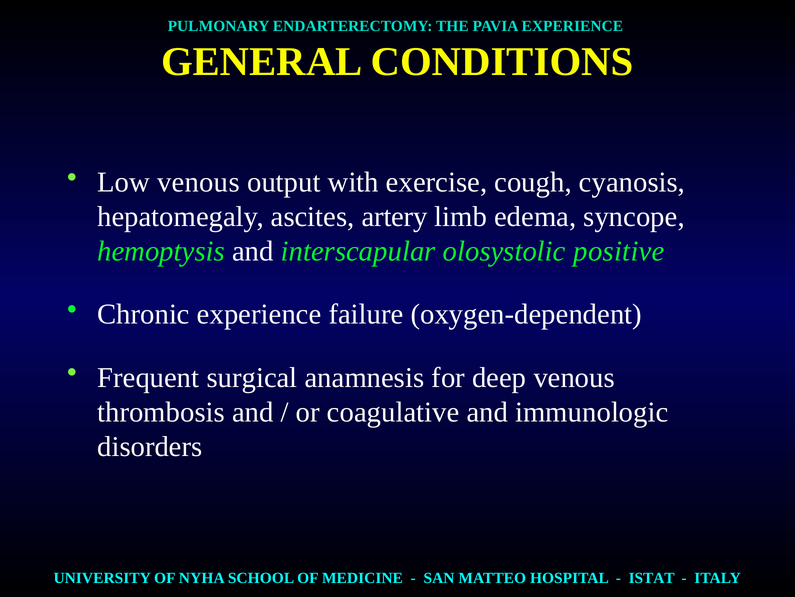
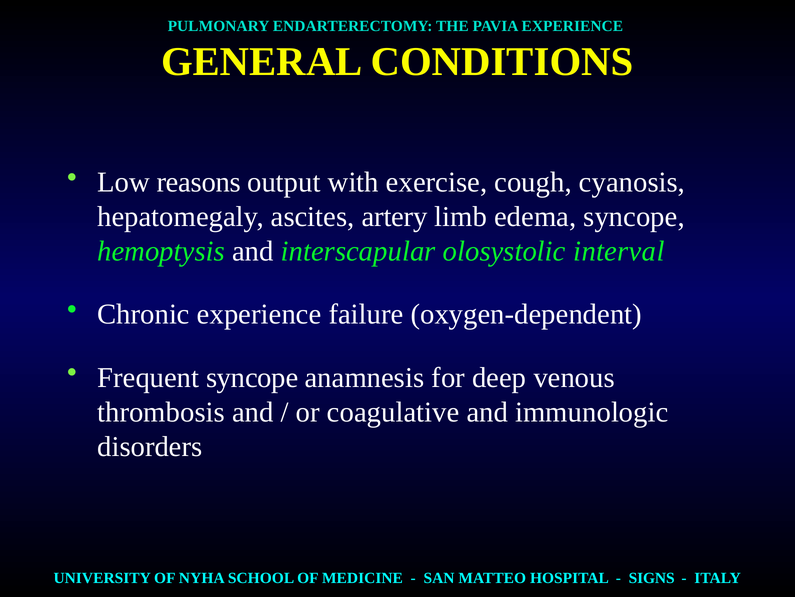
Low venous: venous -> reasons (199, 182)
positive: positive -> interval (619, 251)
Frequent surgical: surgical -> syncope (252, 377)
ISTAT: ISTAT -> SIGNS (652, 577)
